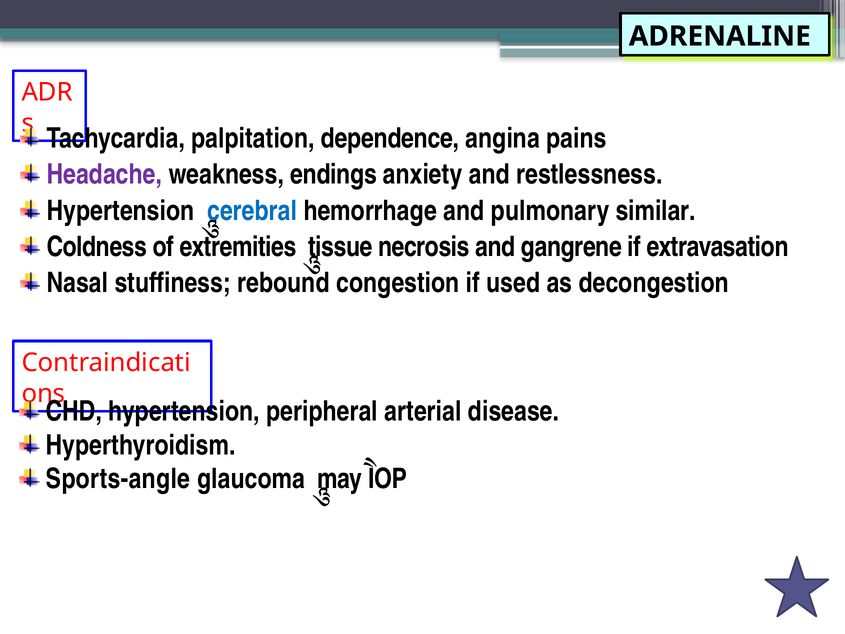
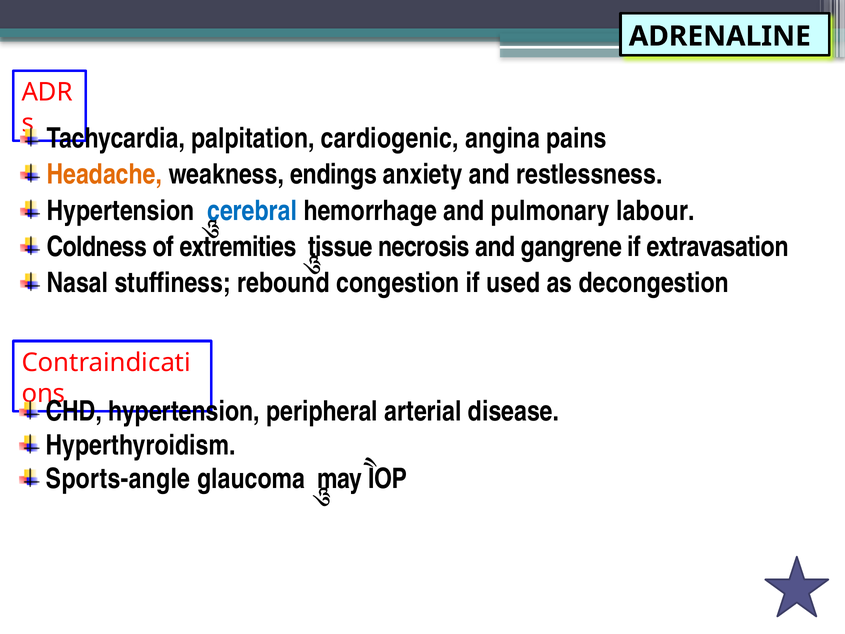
dependence: dependence -> cardiogenic (390, 138)
Headache colour: purple -> orange (104, 174)
similar: similar -> labour (655, 211)
